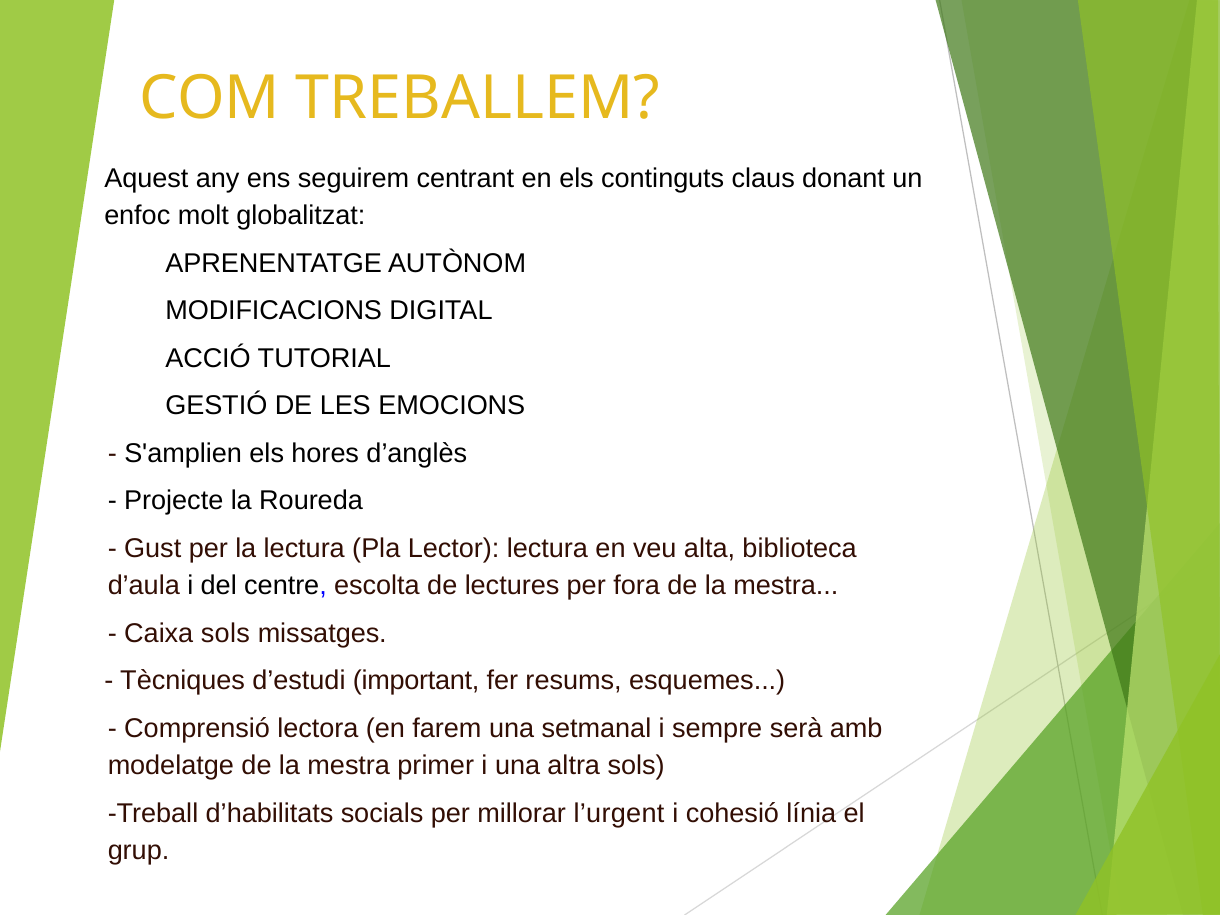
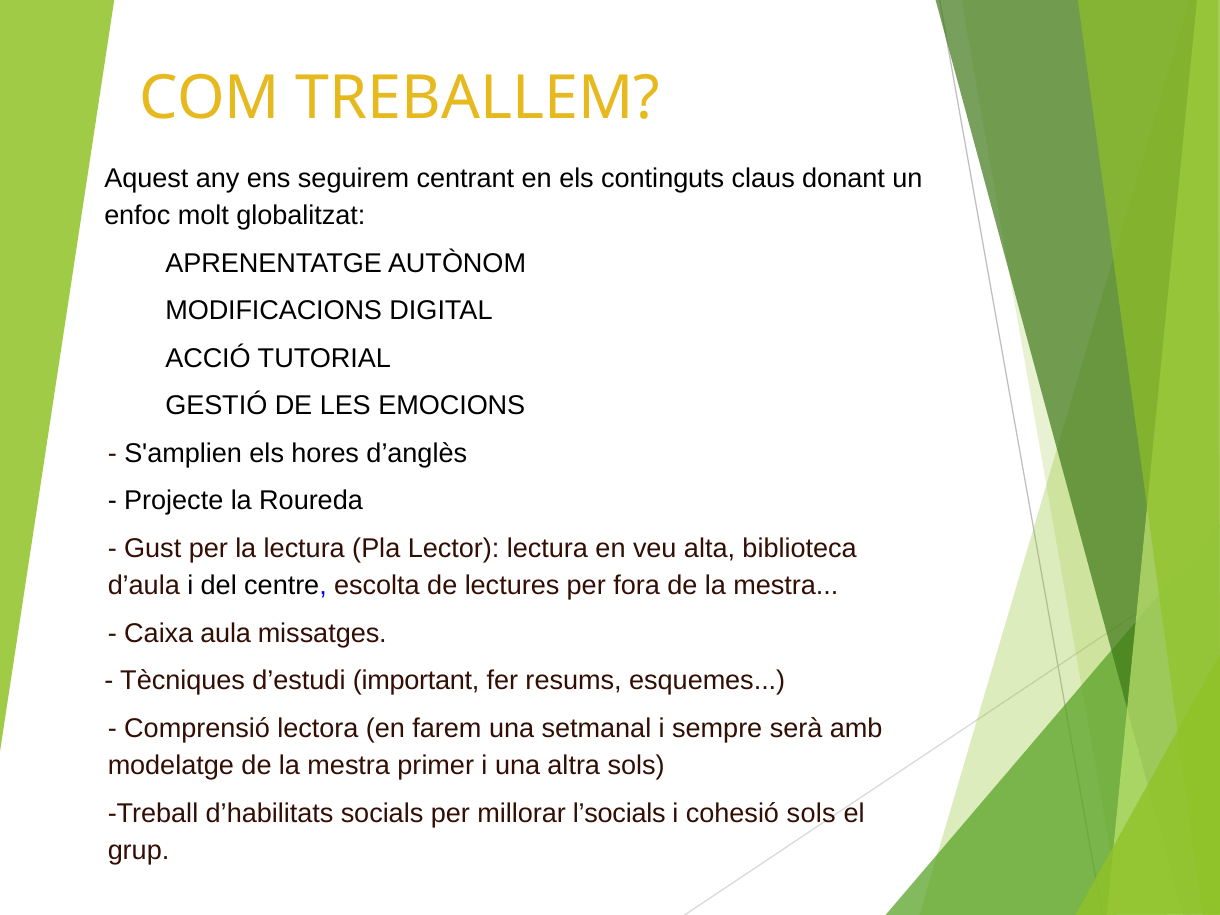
Caixa sols: sols -> aula (226, 633)
l’urgent: l’urgent -> l’socials (619, 813)
cohesió línia: línia -> sols (811, 813)
